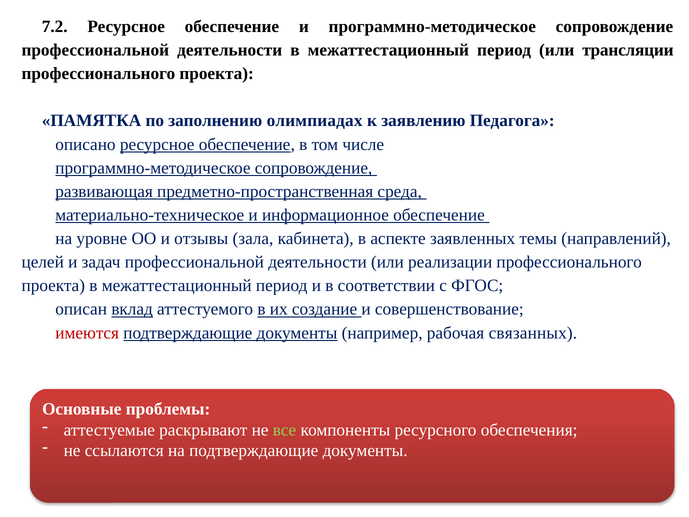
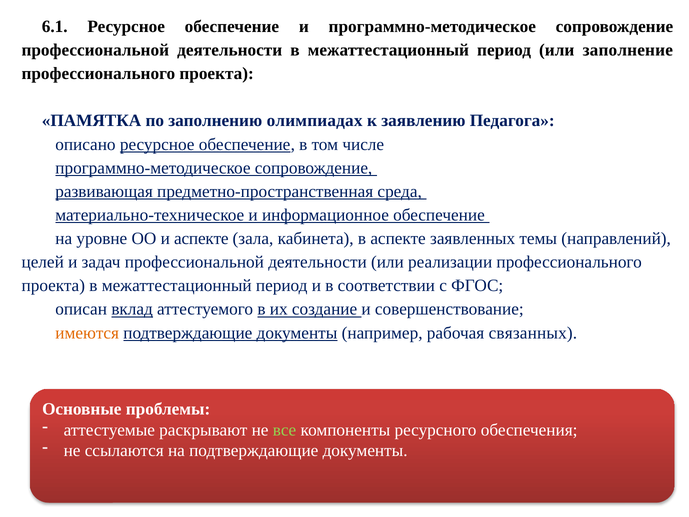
7.2: 7.2 -> 6.1 (55, 27)
трансляции: трансляции -> заполнение (628, 50)
и отзывы: отзывы -> аспекте (201, 238)
имеются colour: red -> orange (87, 333)
